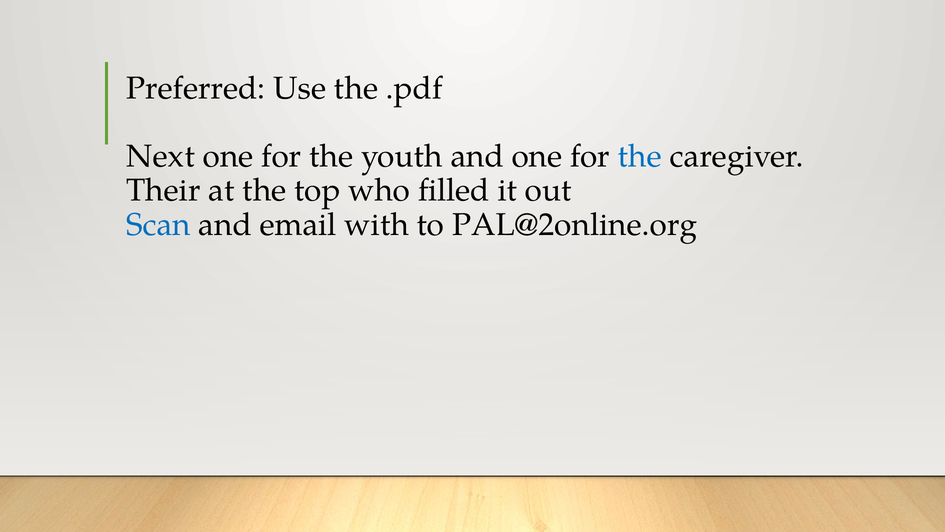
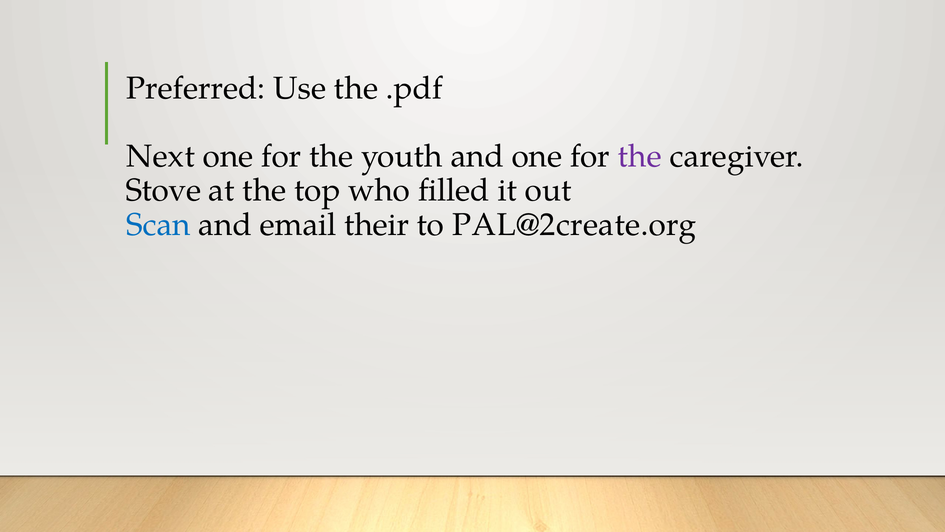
the colour: blue -> purple (640, 156)
Their: Their -> Stove (163, 190)
with: with -> their (377, 224)
PAL@2online.org: PAL@2online.org -> PAL@2create.org (574, 224)
